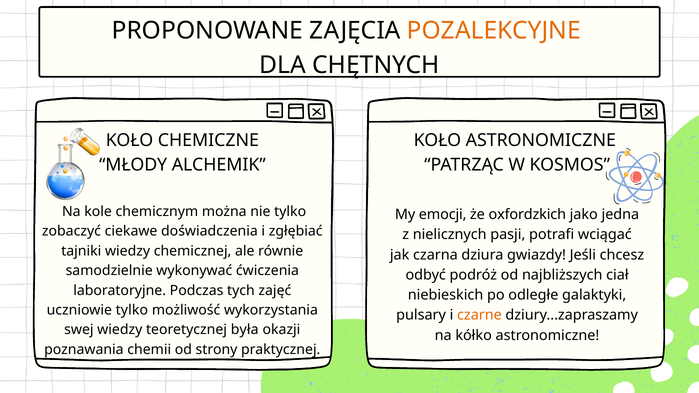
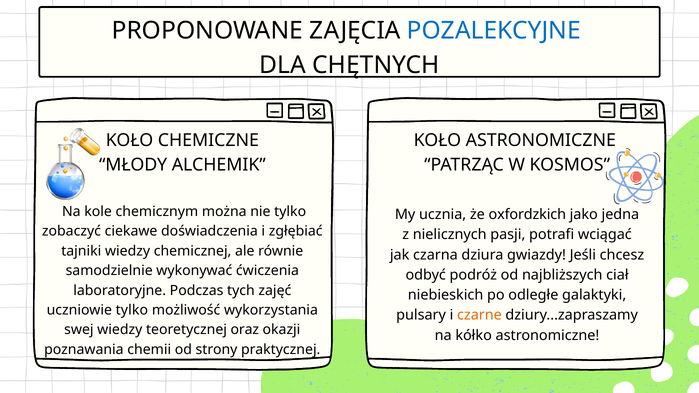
POZALEKCYJNE colour: orange -> blue (494, 31)
emocji: emocji -> ucznia (443, 215)
była: była -> oraz (245, 330)
